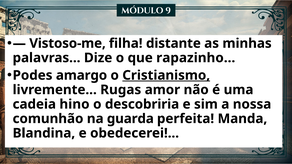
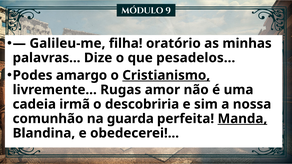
Vistoso-me: Vistoso-me -> Galileu-me (67, 43)
distante: distante -> oratório (173, 43)
rapazinho: rapazinho -> pesadelos (196, 58)
hino: hino -> irmã (75, 104)
Manda underline: none -> present (242, 119)
